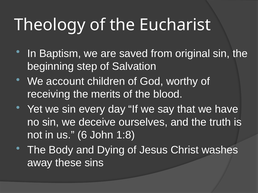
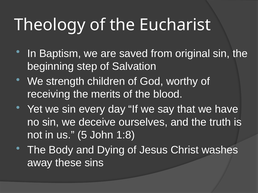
account: account -> strength (65, 82)
6: 6 -> 5 (82, 135)
